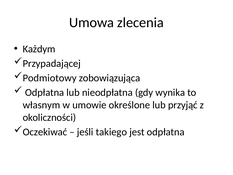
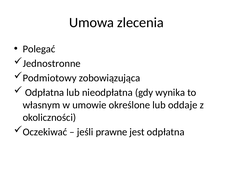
Każdym: Każdym -> Polegać (39, 49)
Przypadającej: Przypadającej -> Jednostronne (52, 63)
przyjąć: przyjąć -> oddaje (183, 105)
takiego: takiego -> prawne (111, 132)
